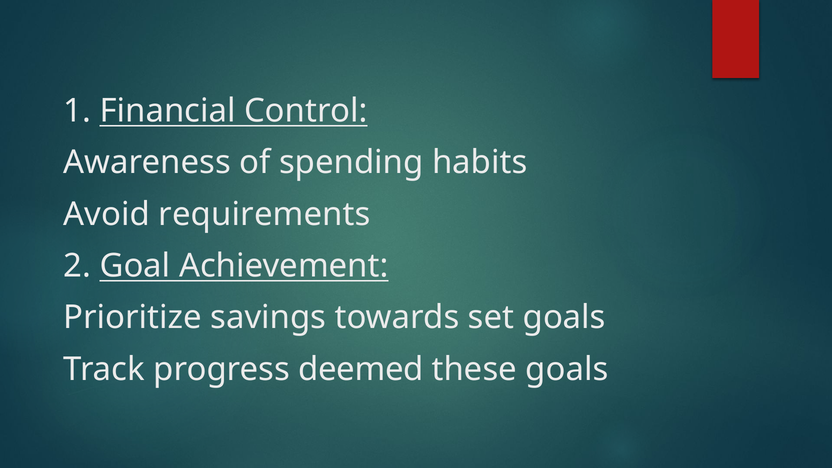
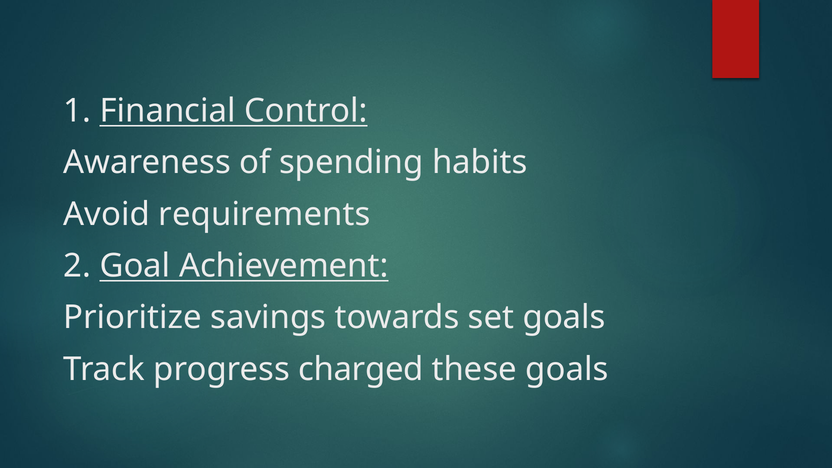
deemed: deemed -> charged (361, 369)
